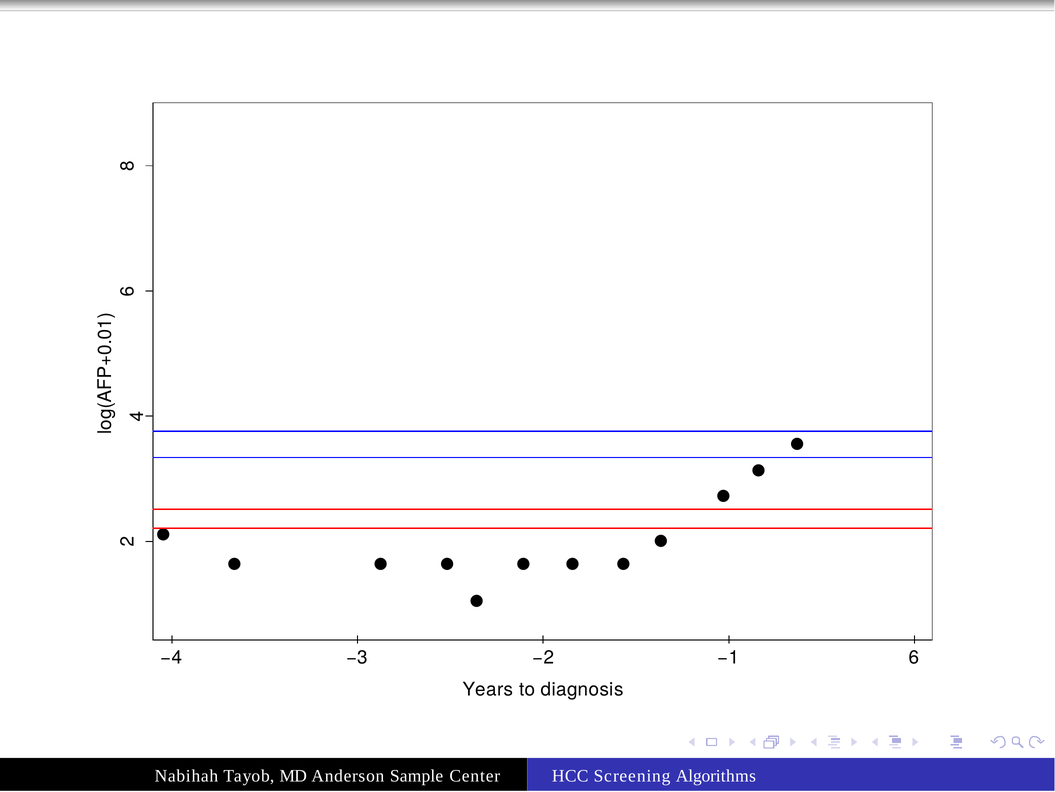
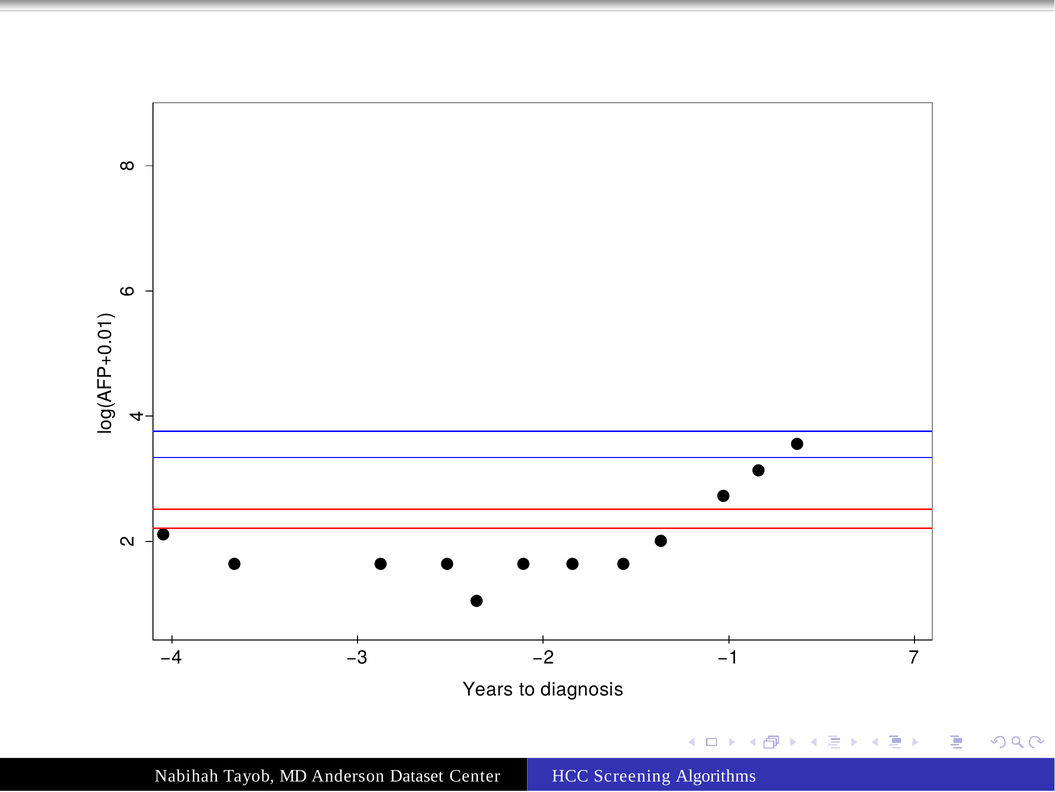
−1 6: 6 -> 7 (914, 658)
Sample: Sample -> Dataset (417, 776)
